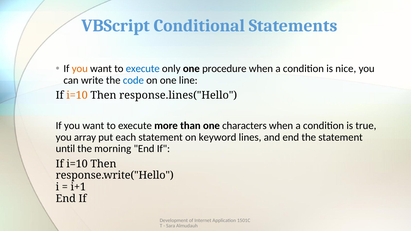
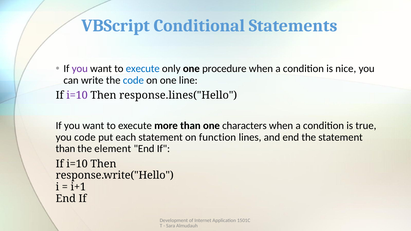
you colour: orange -> purple (80, 69)
i=10 colour: orange -> purple (77, 95)
you array: array -> code (85, 137)
keyword: keyword -> function (218, 137)
until: until -> than (65, 149)
morning: morning -> element (113, 149)
